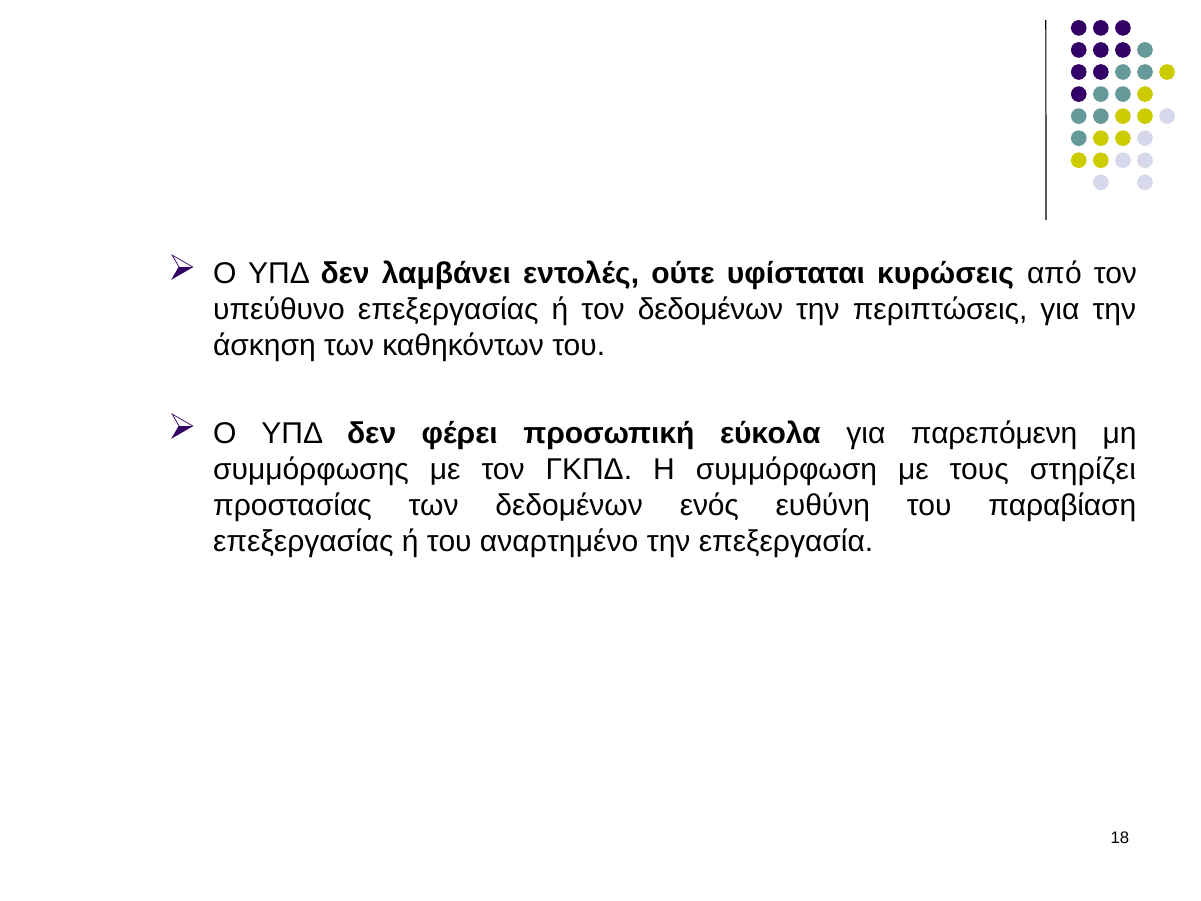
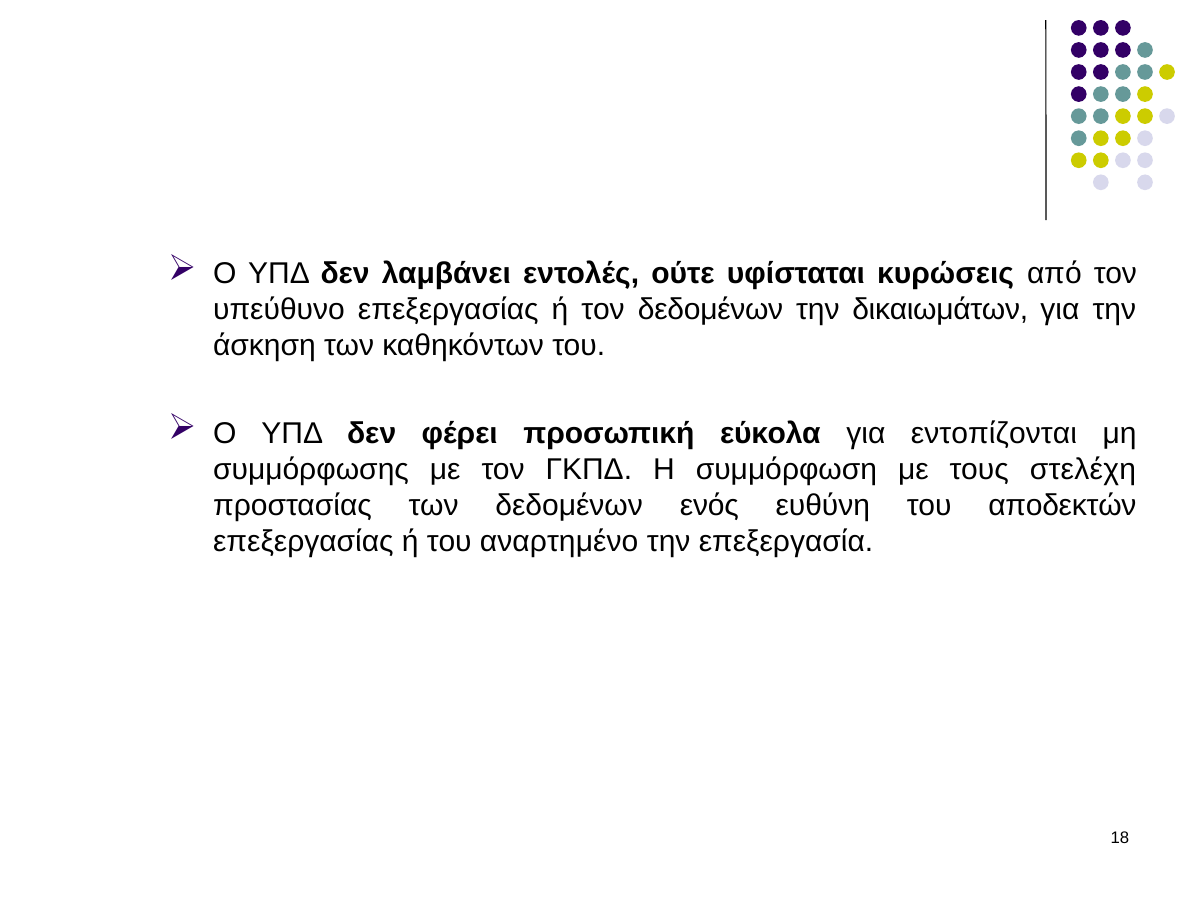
περιπτώσεις: περιπτώσεις -> δικαιωμάτων (940, 310)
παρεπόμενη: παρεπόμενη -> εντοπίζονται (994, 433)
στηρίζει: στηρίζει -> στελέχη (1083, 469)
παραβίαση: παραβίαση -> αποδεκτών (1062, 505)
